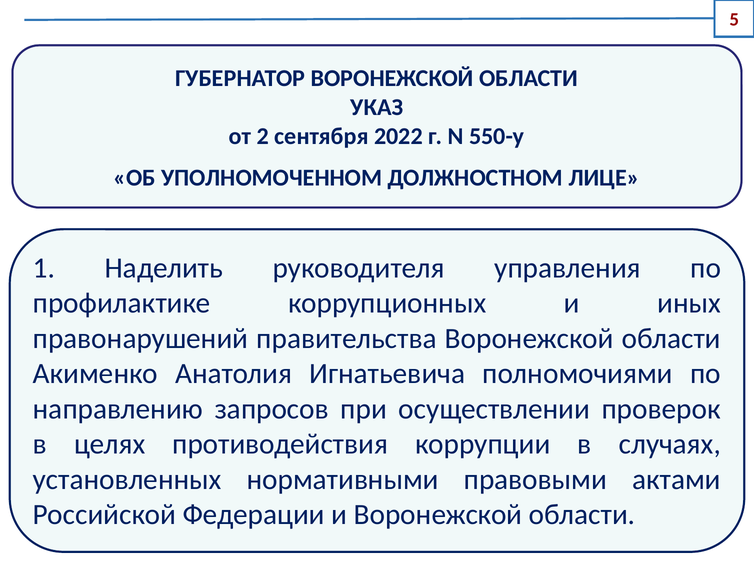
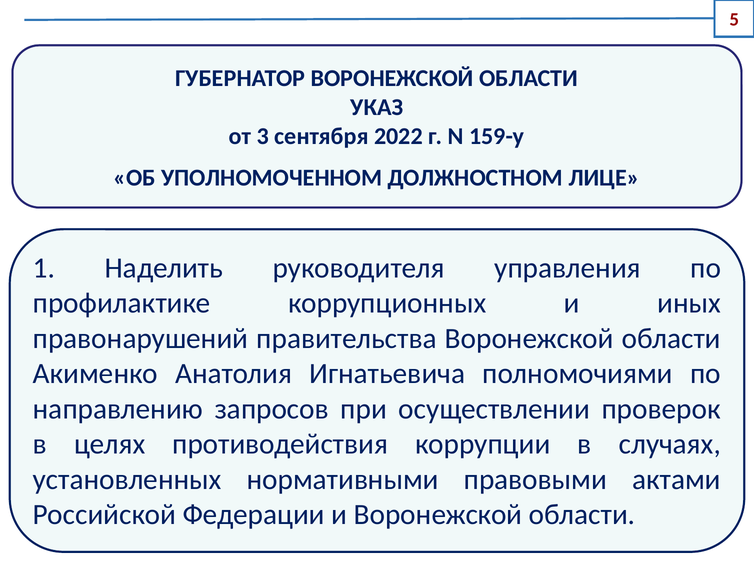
2: 2 -> 3 (263, 136)
550-у: 550-у -> 159-у (497, 136)
